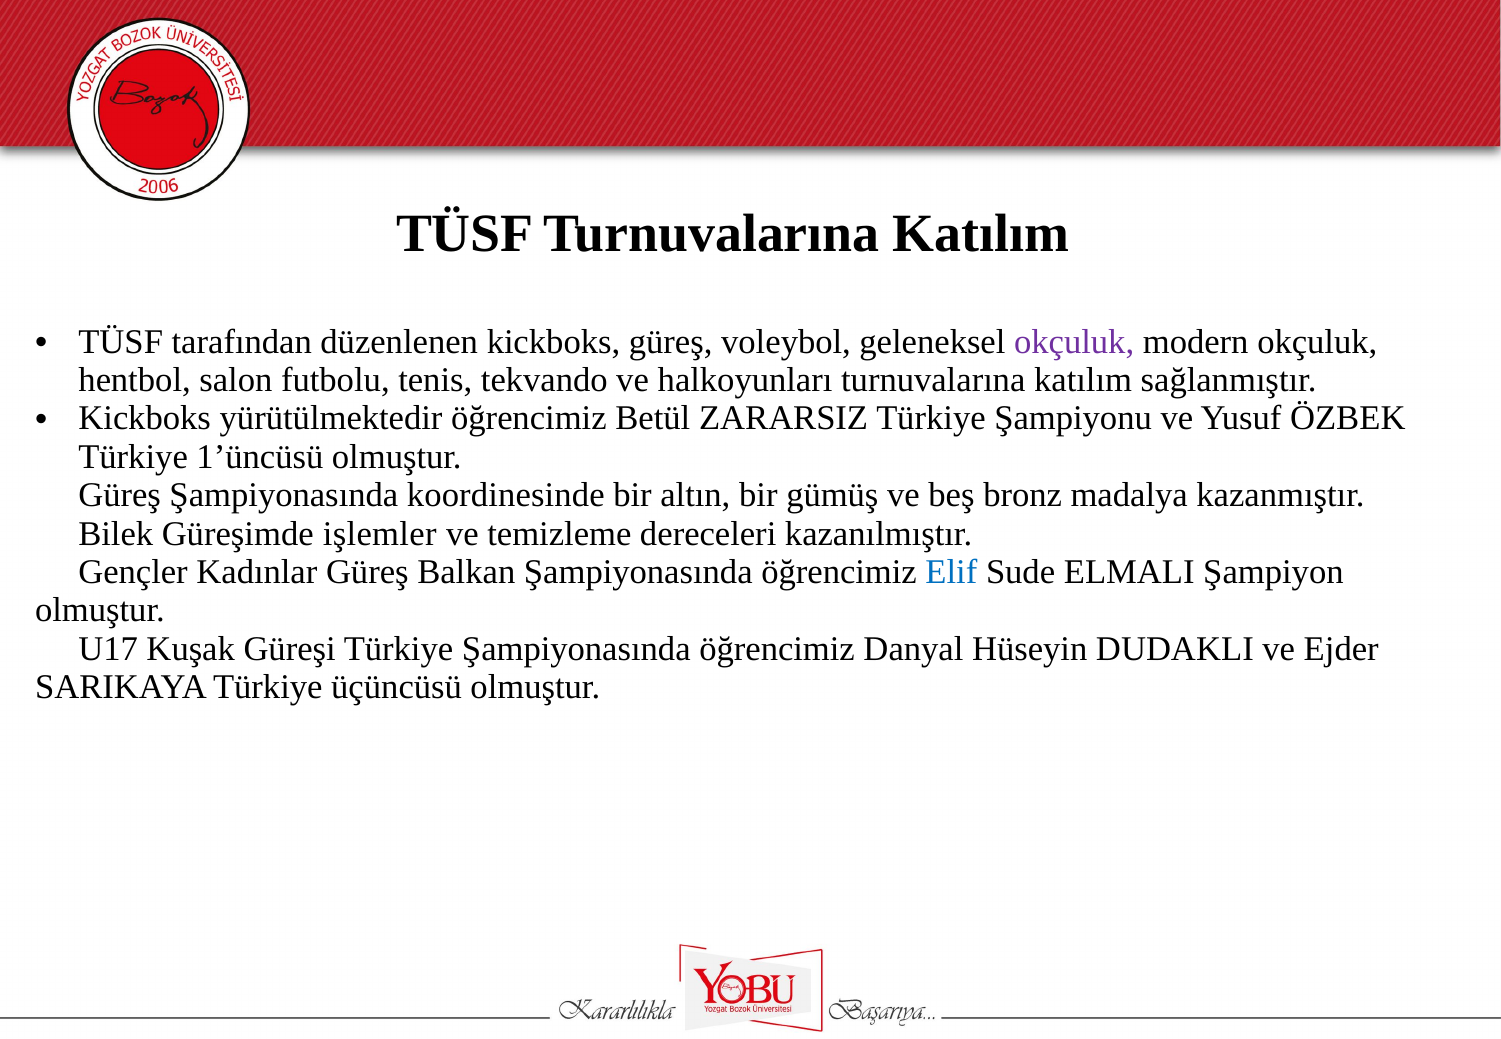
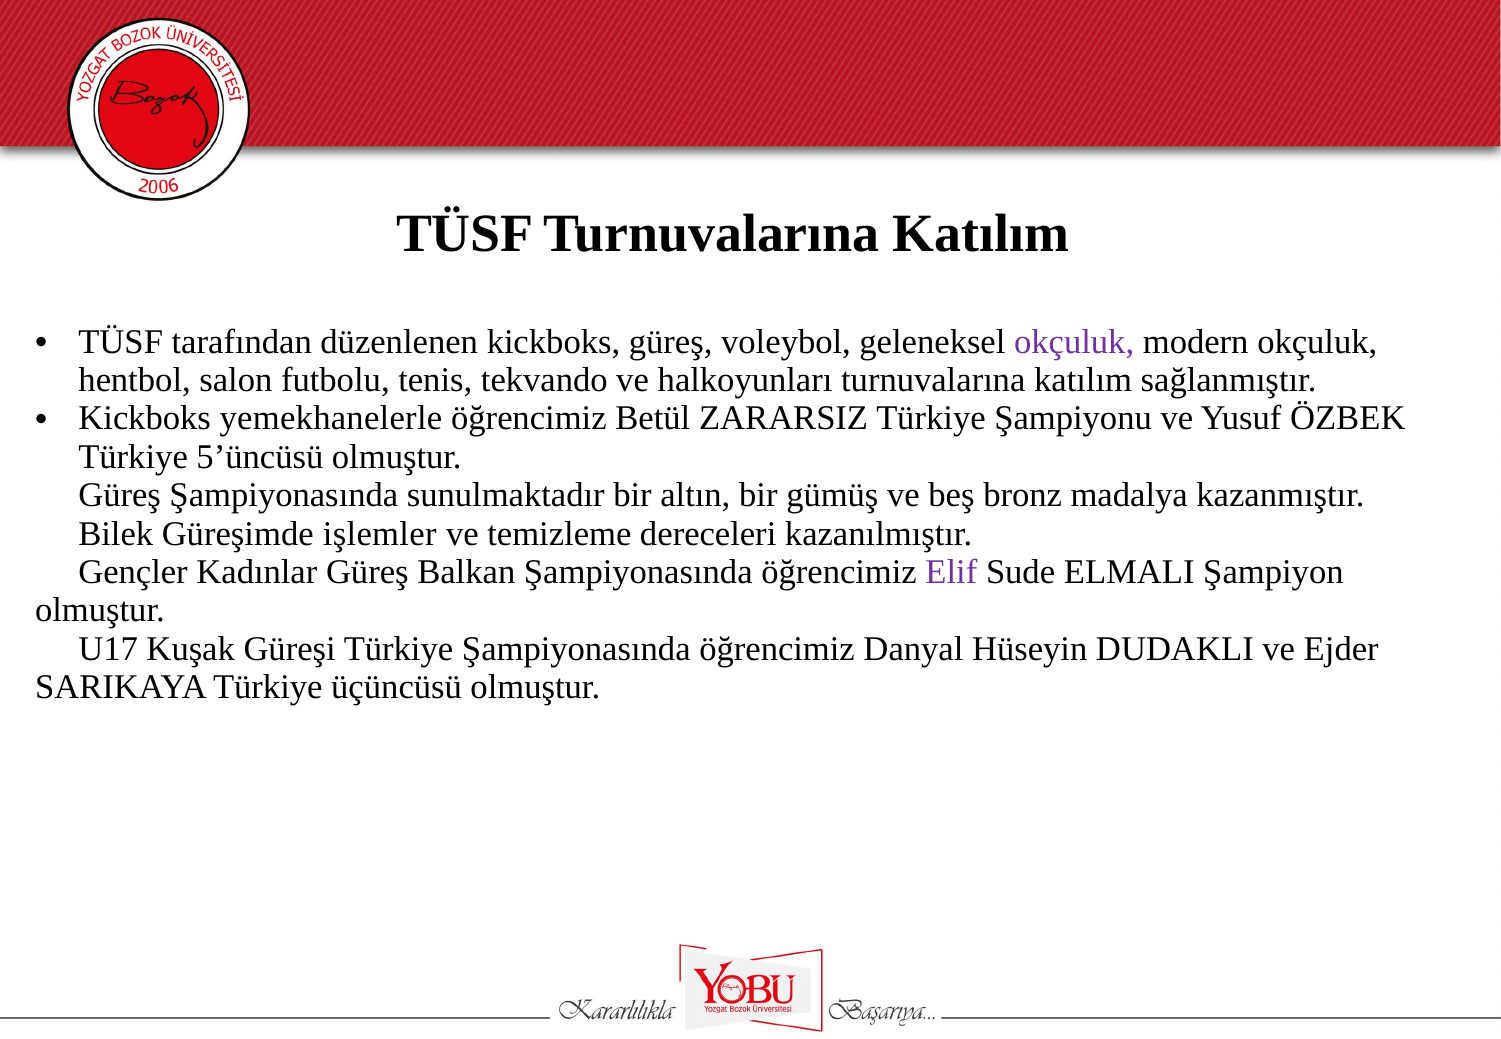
yürütülmektedir: yürütülmektedir -> yemekhanelerle (331, 419)
1’üncüsü: 1’üncüsü -> 5’üncüsü (260, 457)
koordinesinde: koordinesinde -> sunulmaktadır (506, 495)
Elif colour: blue -> purple (951, 572)
